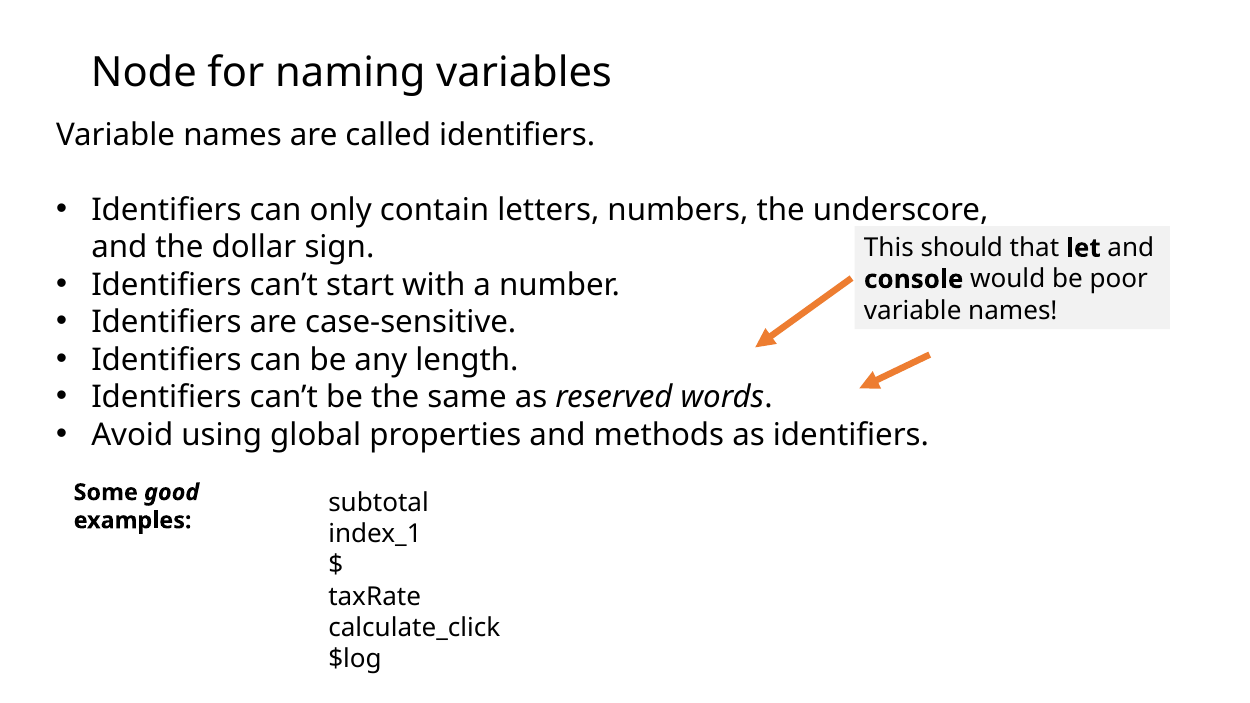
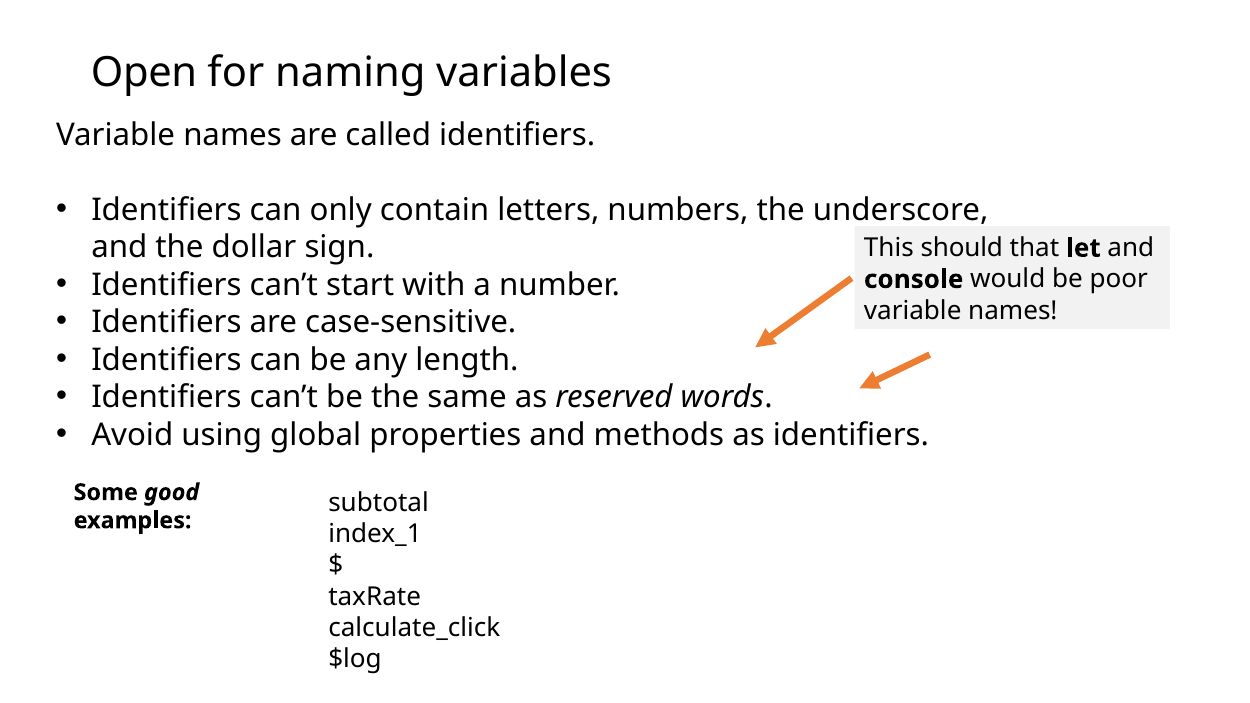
Node: Node -> Open (144, 72)
